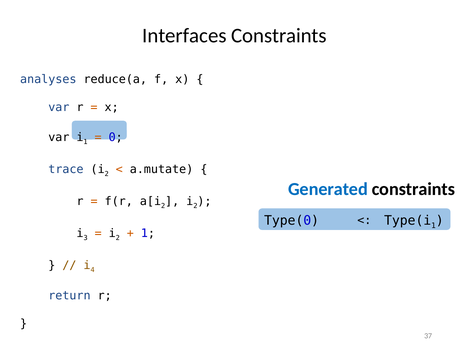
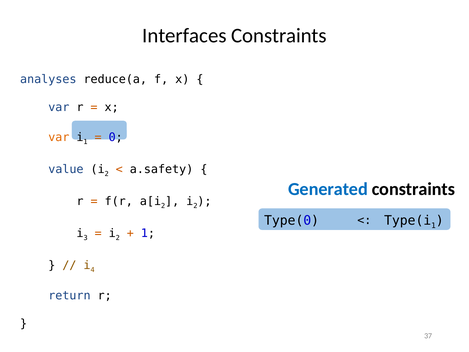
var colour: black -> orange (59, 137)
trace: trace -> value (66, 169)
a.mutate: a.mutate -> a.safety (162, 169)
